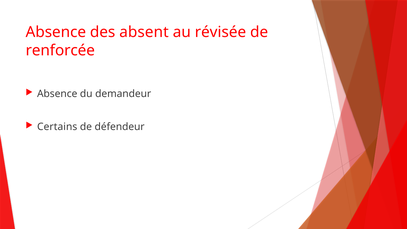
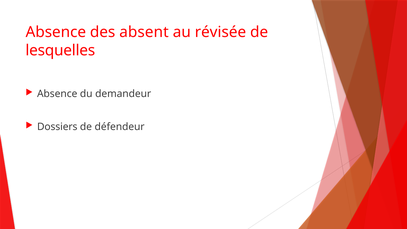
renforcée: renforcée -> lesquelles (60, 50)
Certains: Certains -> Dossiers (57, 127)
